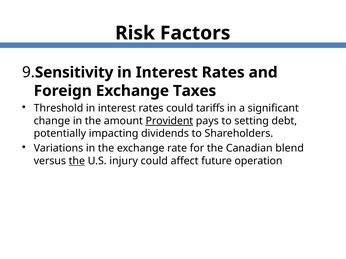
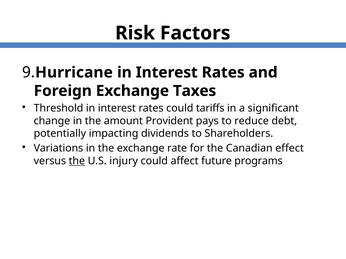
Sensitivity: Sensitivity -> Hurricane (74, 73)
Provident underline: present -> none (169, 121)
setting: setting -> reduce (252, 121)
blend: blend -> effect (290, 149)
operation: operation -> programs (259, 161)
